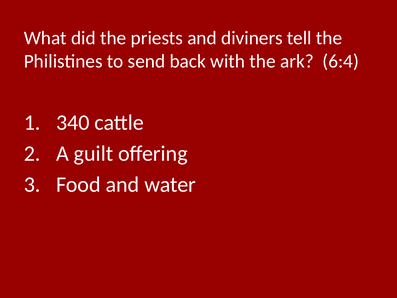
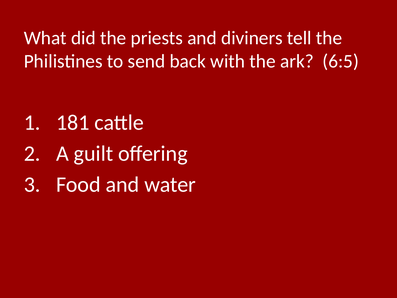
6:4: 6:4 -> 6:5 (341, 61)
340: 340 -> 181 (73, 123)
